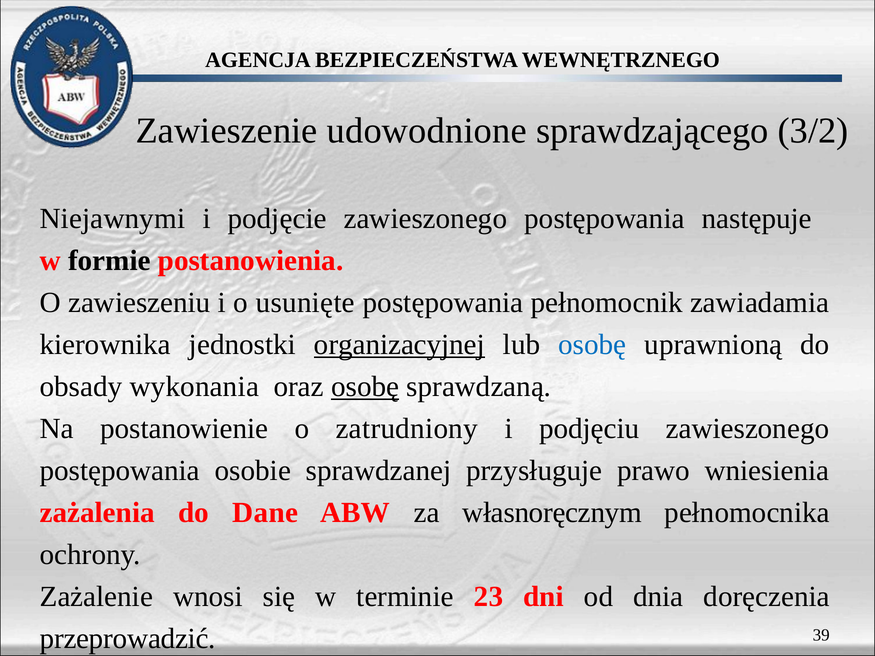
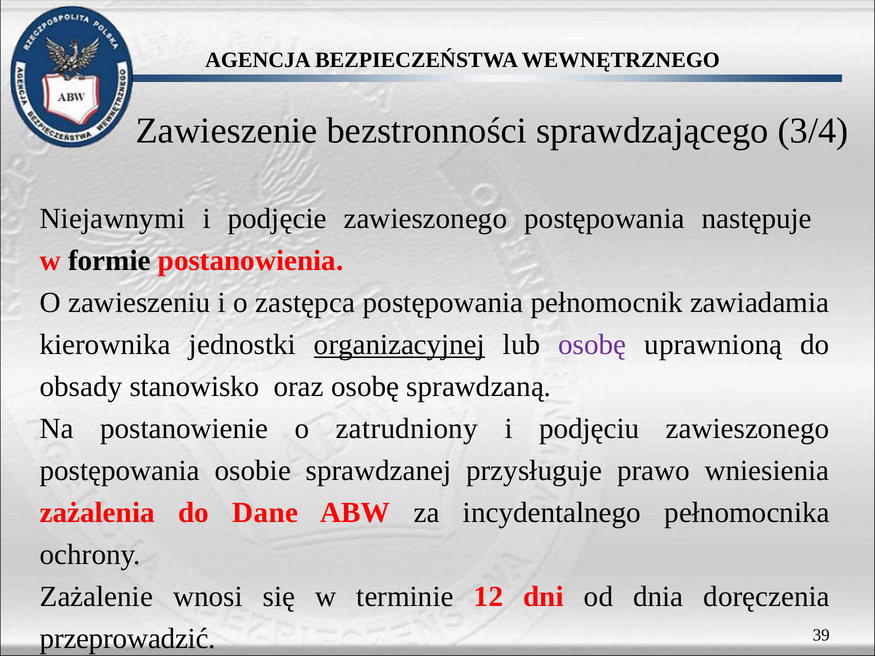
udowodnione: udowodnione -> bezstronności (427, 131)
3/2: 3/2 -> 3/4 (813, 131)
usunięte: usunięte -> zastępca (305, 303)
osobę colour: blue -> purple (592, 345)
wykonania: wykonania -> stanowisko (194, 387)
osobę underline: present -> none (365, 387)
własnoręcznym: własnoręcznym -> incydentalnego (552, 513)
23: 23 -> 12 (489, 597)
